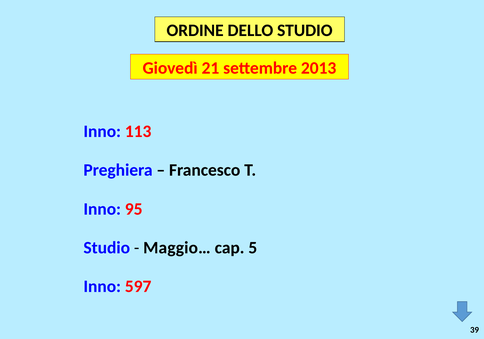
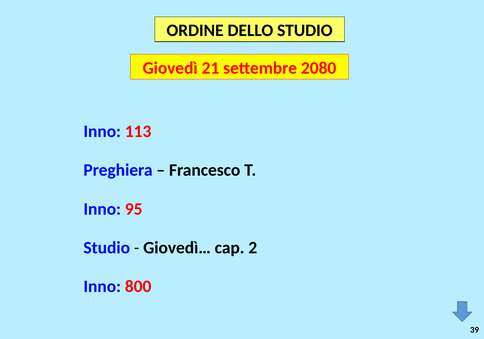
2013: 2013 -> 2080 (319, 68)
Maggio…: Maggio… -> Giovedì… (177, 248)
5: 5 -> 2 (253, 248)
597: 597 -> 800 (138, 286)
